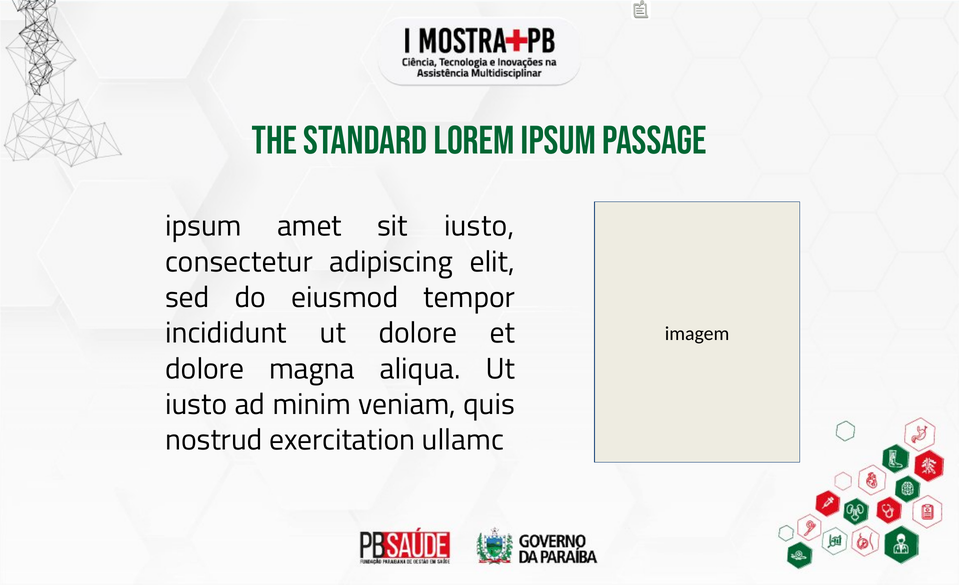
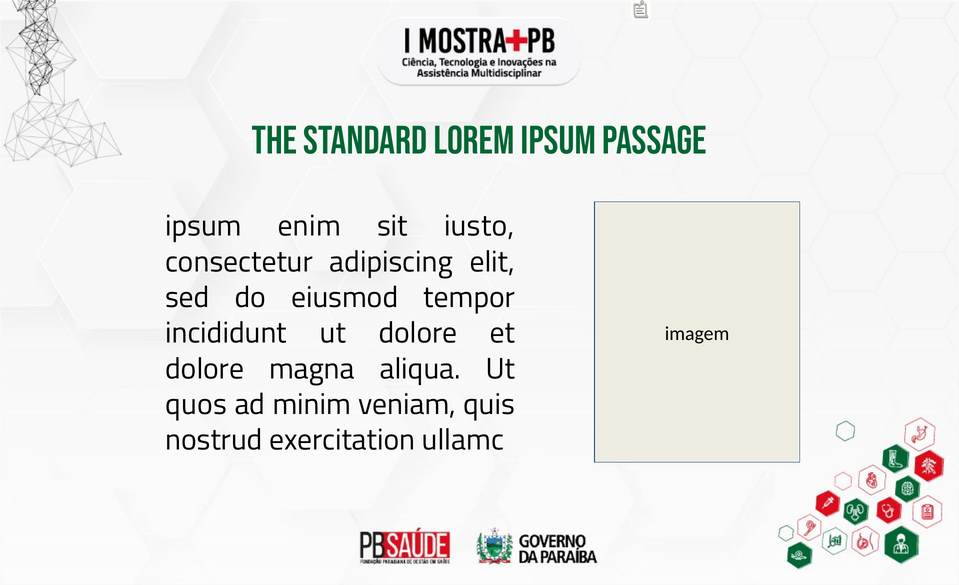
amet: amet -> enim (309, 226)
iusto: iusto -> quos (196, 404)
